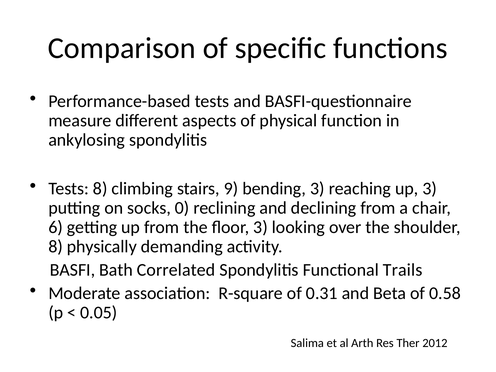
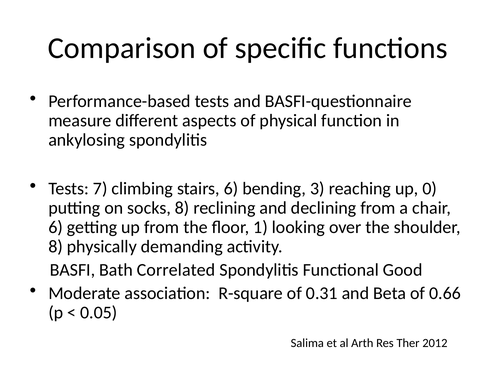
Tests 8: 8 -> 7 (100, 189)
stairs 9: 9 -> 6 (231, 189)
up 3: 3 -> 0 (430, 189)
socks 0: 0 -> 8 (182, 208)
floor 3: 3 -> 1 (261, 227)
Trails: Trails -> Good (403, 270)
0.58: 0.58 -> 0.66 (445, 293)
